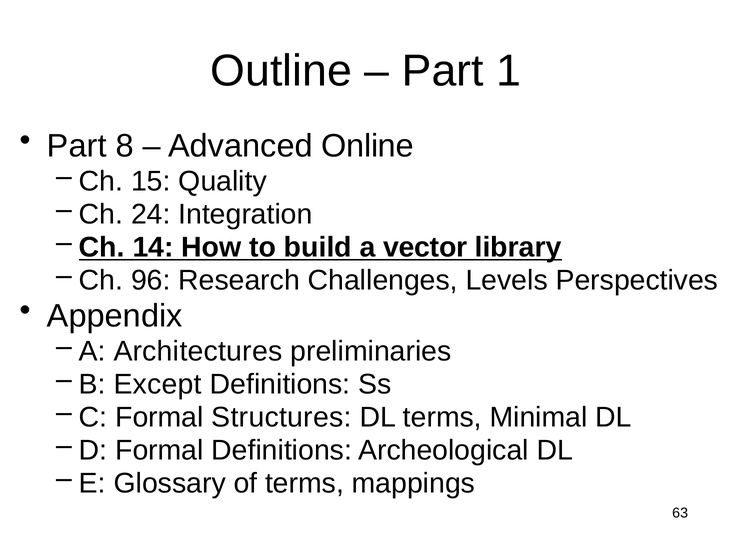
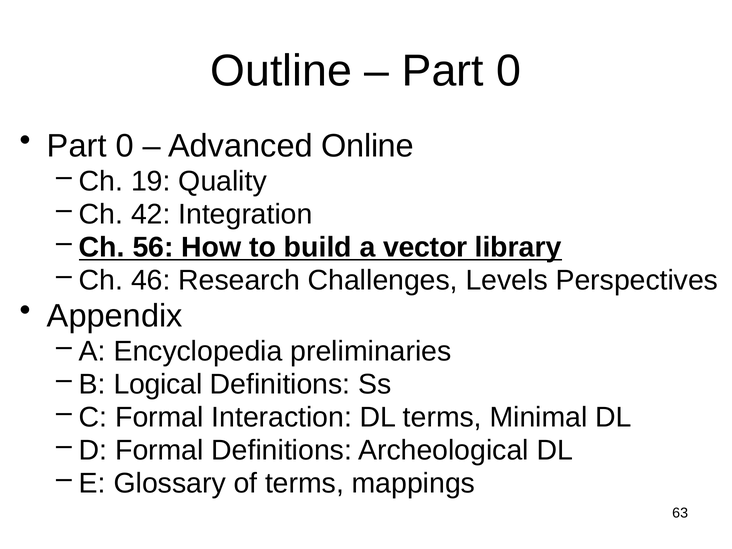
1: 1 -> 0 (509, 71)
8: 8 -> 0 (125, 146)
15: 15 -> 19 (151, 181)
24: 24 -> 42 (151, 214)
14: 14 -> 56 (153, 247)
96: 96 -> 46 (151, 280)
Architectures: Architectures -> Encyclopedia (198, 351)
Except: Except -> Logical (158, 384)
Structures: Structures -> Interaction (282, 417)
